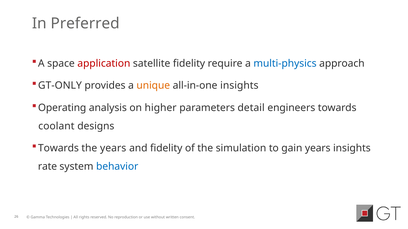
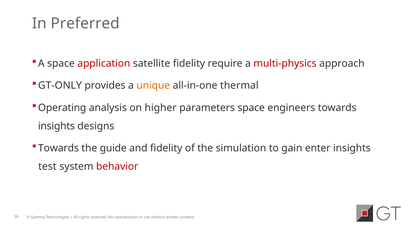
multi-physics colour: blue -> red (285, 64)
all-in-one insights: insights -> thermal (239, 86)
parameters detail: detail -> space (251, 108)
coolant: coolant -> insights (56, 126)
the years: years -> guide (113, 149)
gain years: years -> enter (318, 149)
rate: rate -> test (47, 167)
behavior colour: blue -> red (117, 167)
